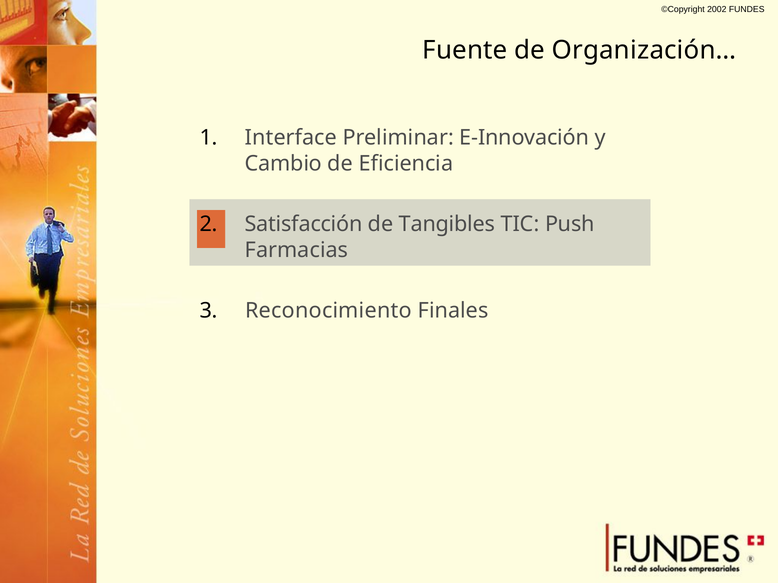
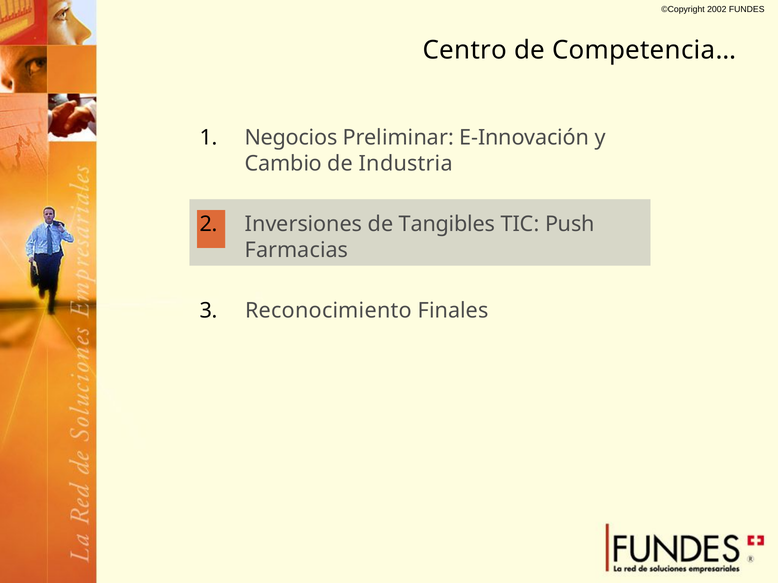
Fuente: Fuente -> Centro (465, 50)
Organización…: Organización… -> Competencia… (644, 50)
Interface: Interface -> Negocios (291, 138)
Eficiencia: Eficiencia -> Industria (406, 164)
Satisfacción: Satisfacción -> Inversiones (304, 224)
